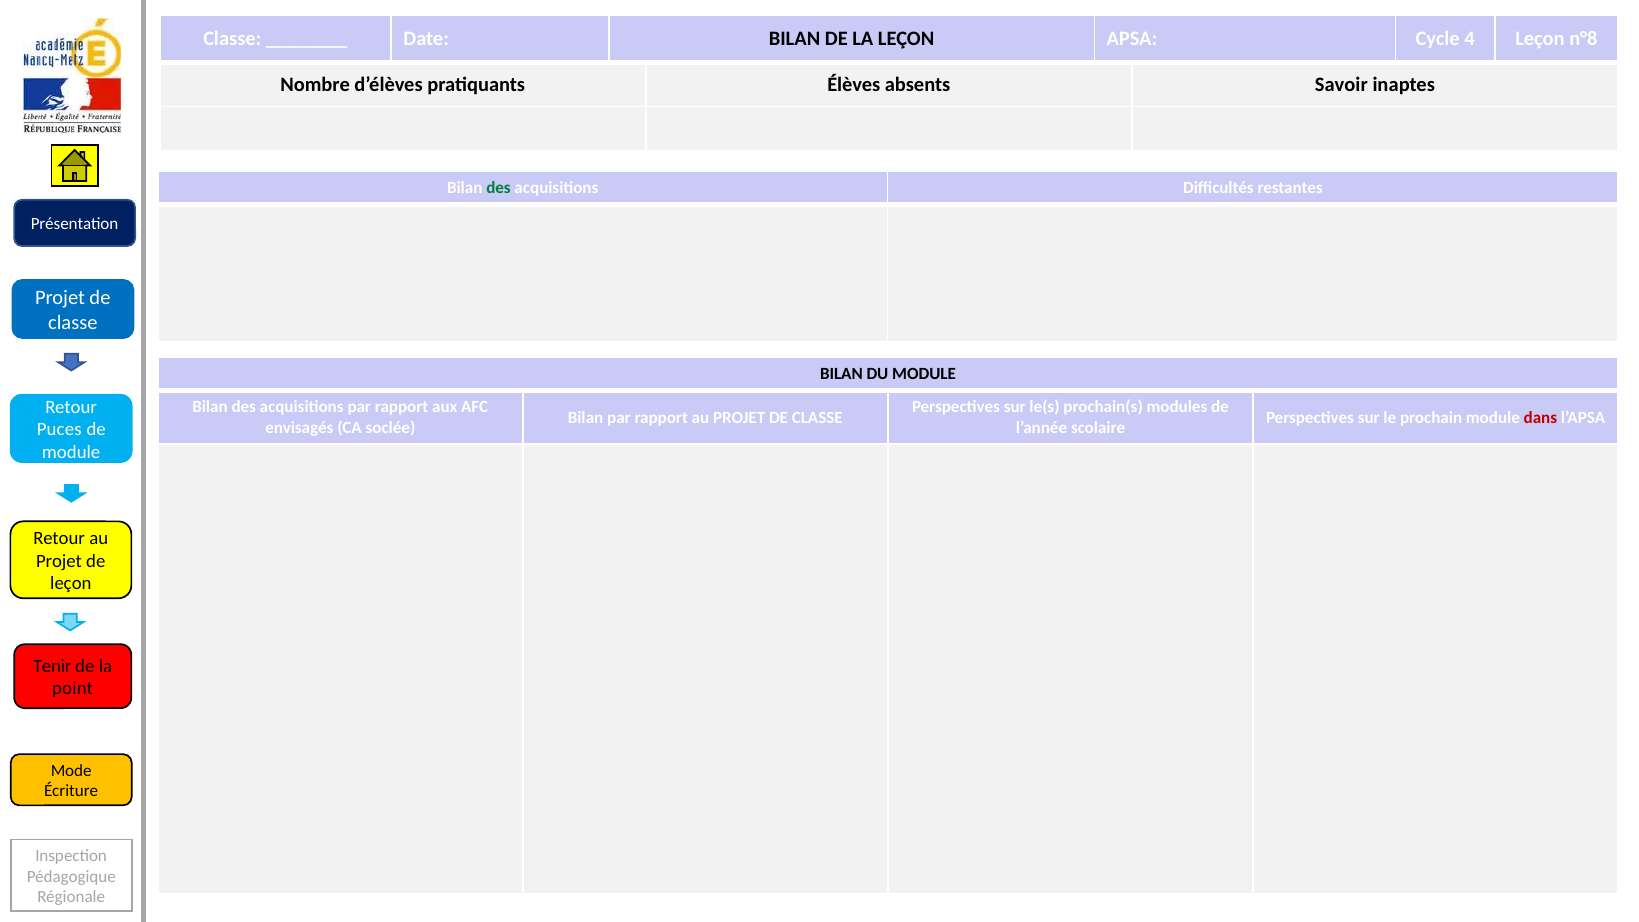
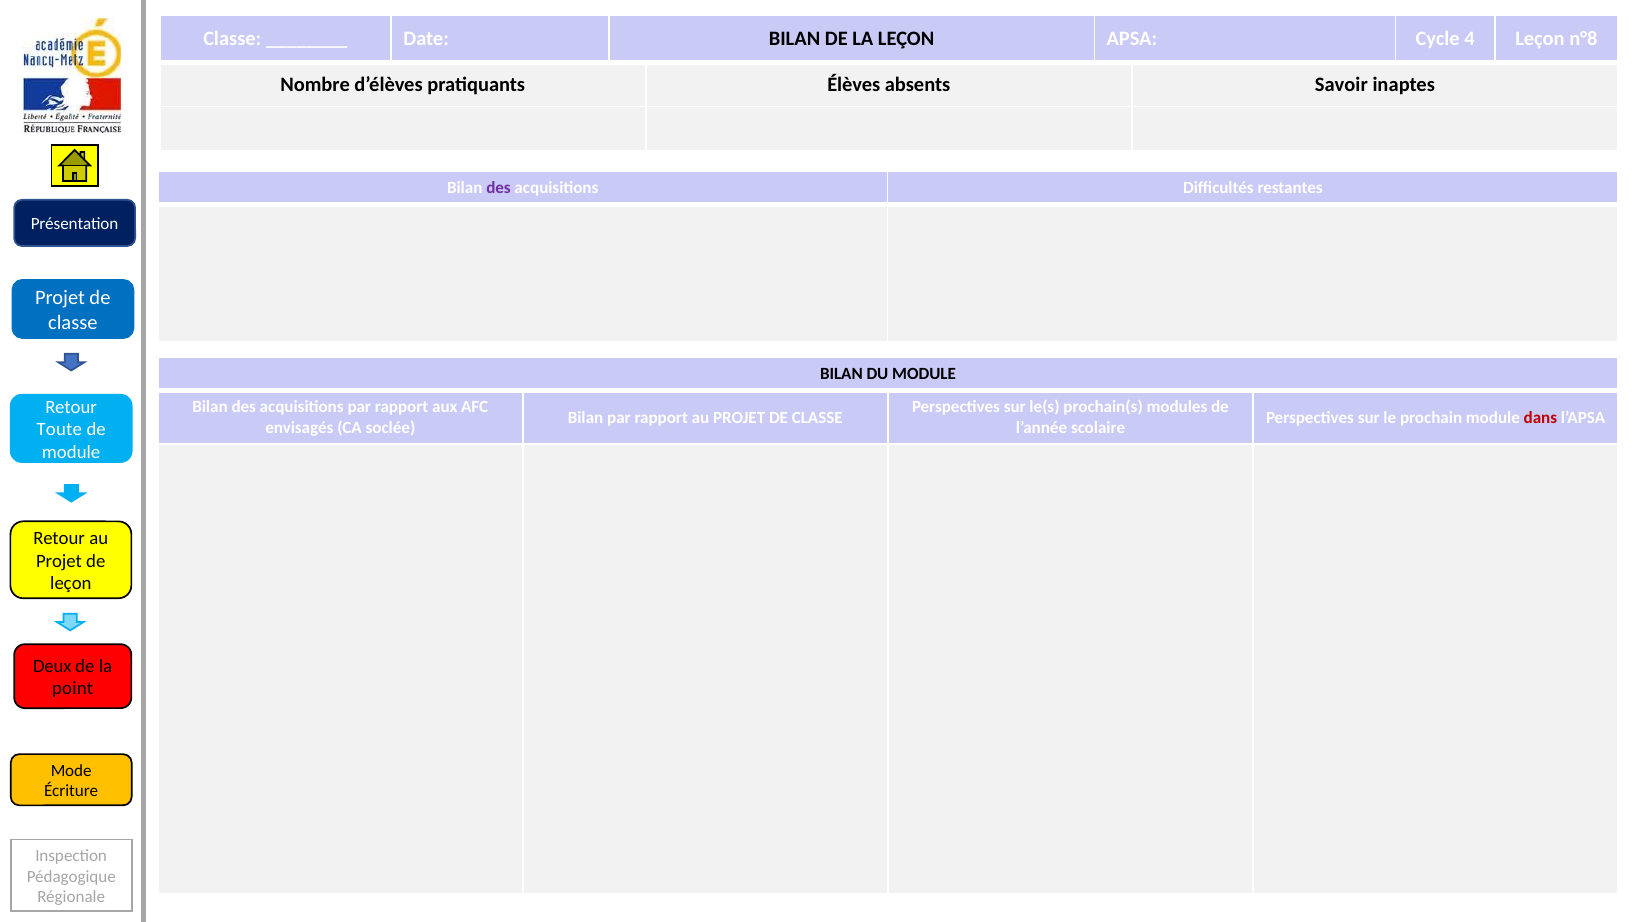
des colour: green -> purple (498, 188)
Puces: Puces -> Toute (59, 430)
Tenir: Tenir -> Deux (52, 666)
